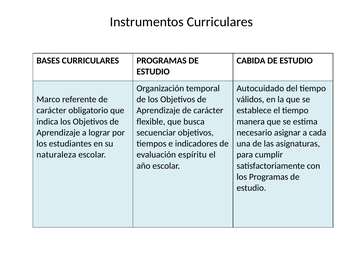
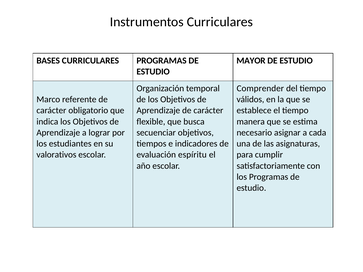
CABIDA: CABIDA -> MAYOR (251, 61)
Autocuidado: Autocuidado -> Comprender (260, 88)
naturaleza: naturaleza -> valorativos (56, 155)
